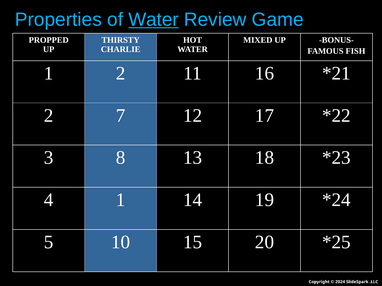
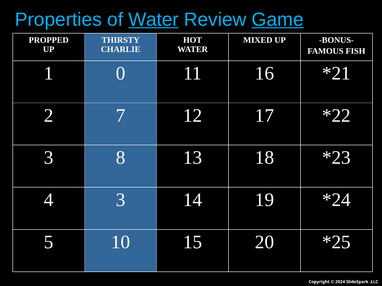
Game underline: none -> present (278, 20)
1 2: 2 -> 0 (121, 73)
4 1: 1 -> 3 (121, 200)
